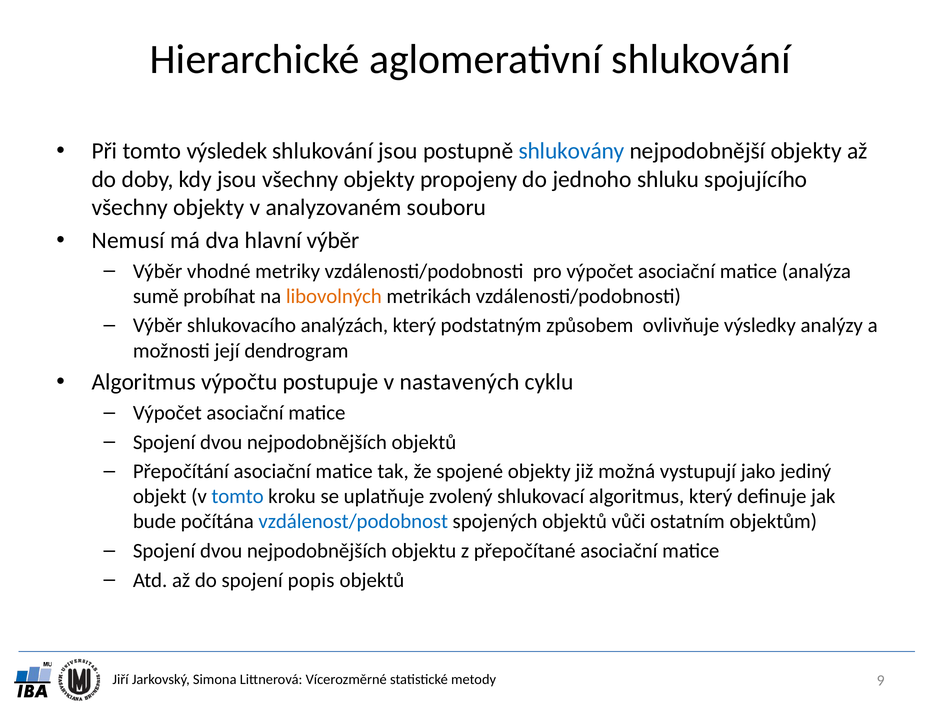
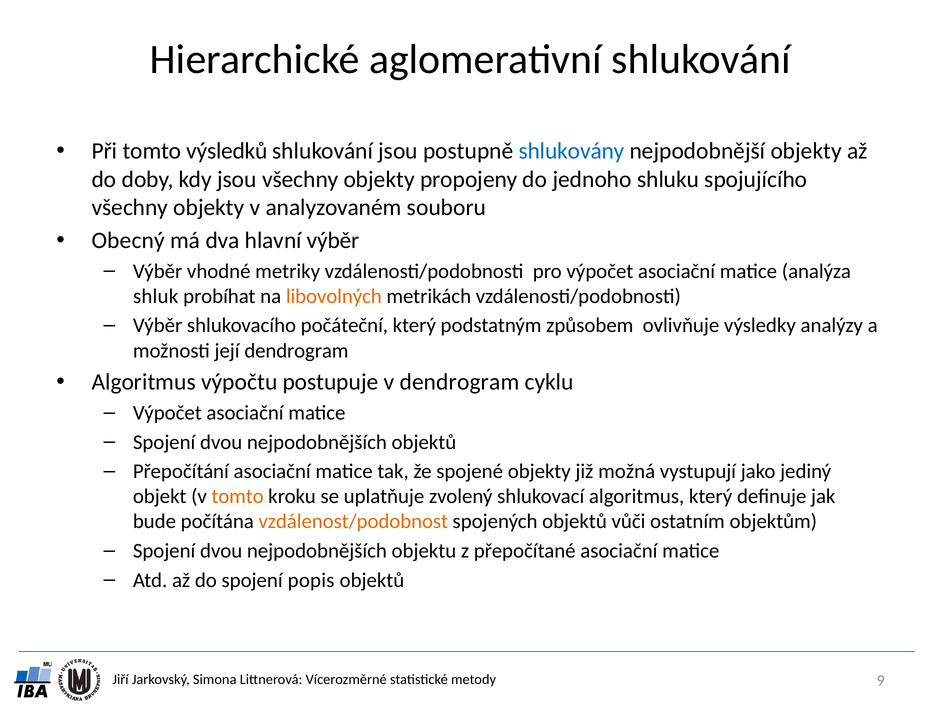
výsledek: výsledek -> výsledků (227, 151)
Nemusí: Nemusí -> Obecný (128, 240)
sumě: sumě -> shluk (156, 296)
analýzách: analýzách -> počáteční (344, 325)
v nastavených: nastavených -> dendrogram (460, 382)
tomto colour: blue -> orange (238, 496)
vzdálenost/podobnost colour: blue -> orange (353, 521)
